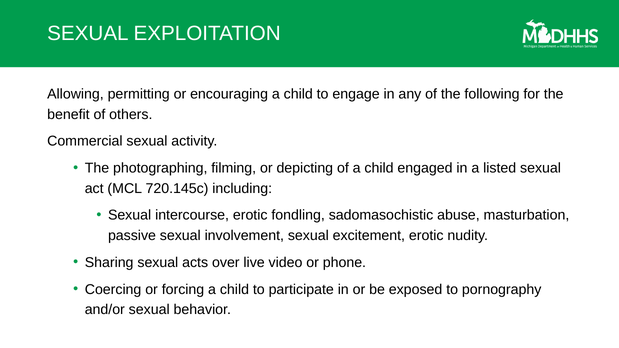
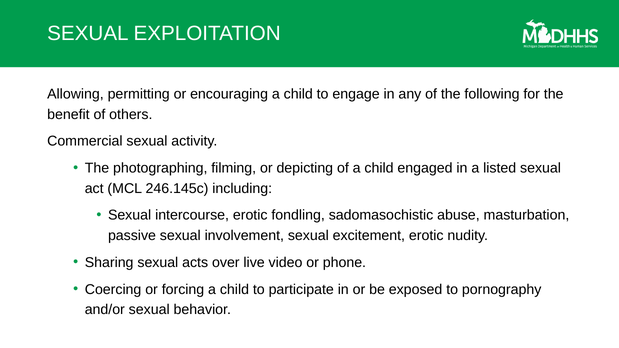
720.145c: 720.145c -> 246.145c (177, 189)
